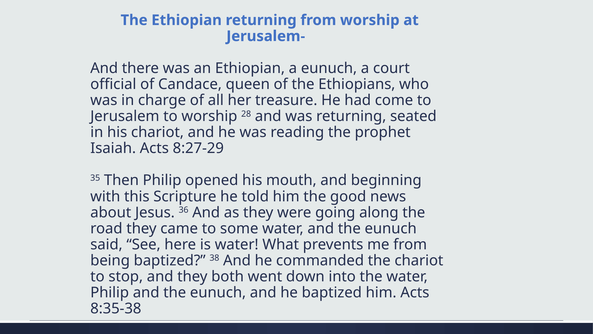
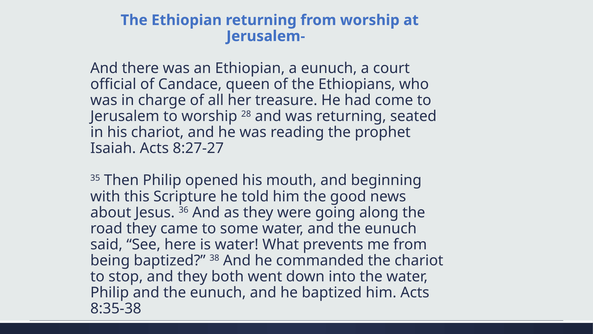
8:27-29: 8:27-29 -> 8:27-27 (198, 148)
